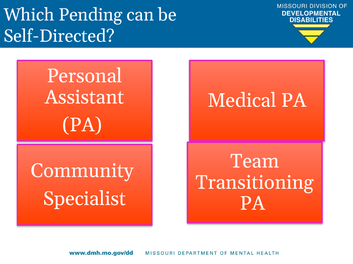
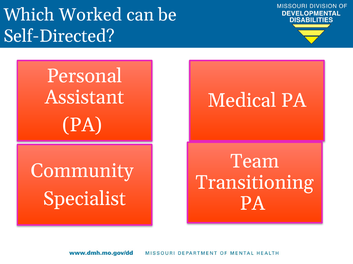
Pending: Pending -> Worked (90, 15)
